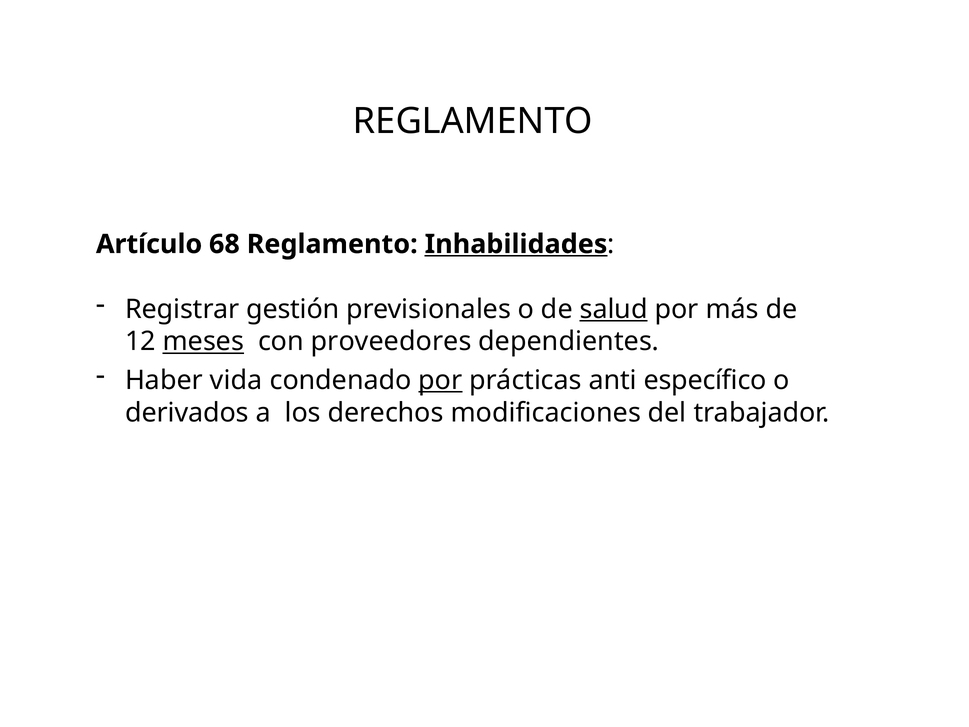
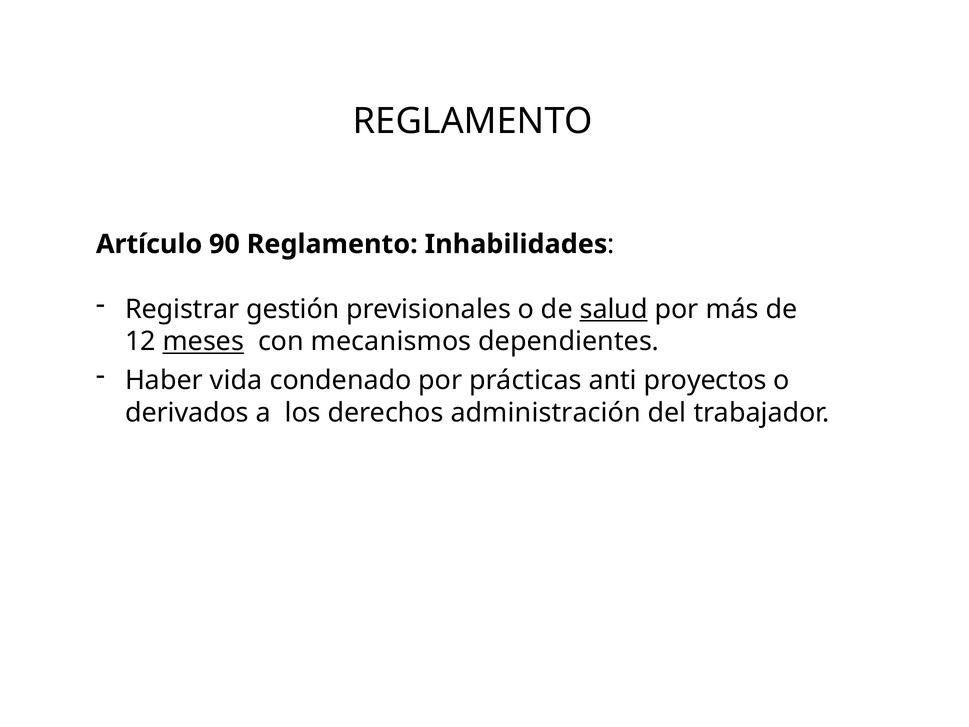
68: 68 -> 90 (224, 244)
Inhabilidades underline: present -> none (516, 244)
proveedores: proveedores -> mecanismos (391, 341)
por underline: present -> none (440, 380)
específico: específico -> proyectos (705, 380)
modificaciones: modificaciones -> administración (546, 412)
